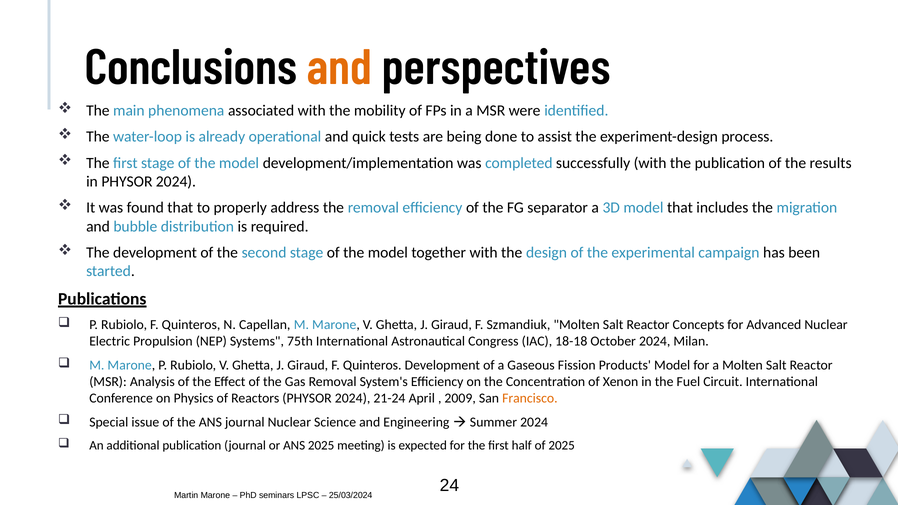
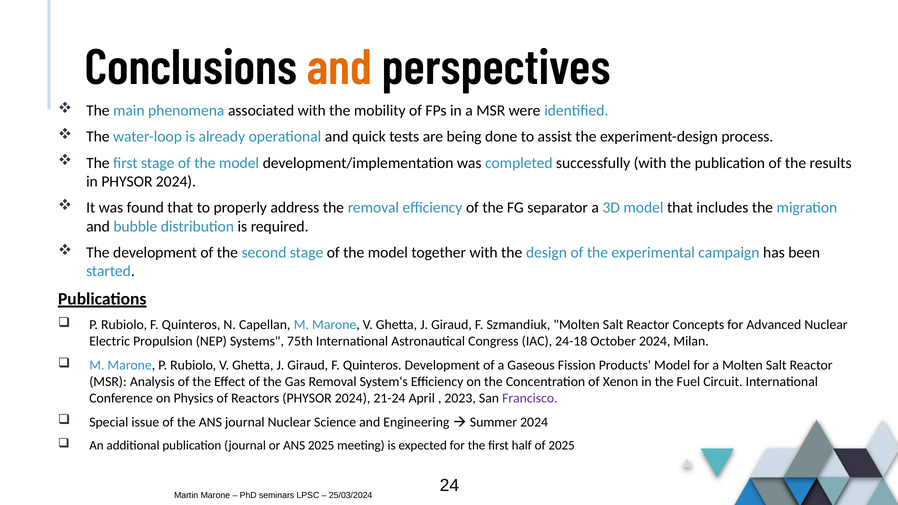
18-18: 18-18 -> 24-18 (571, 341)
2009: 2009 -> 2023 (460, 398)
Francisco colour: orange -> purple (530, 398)
